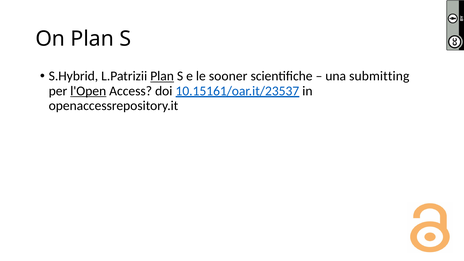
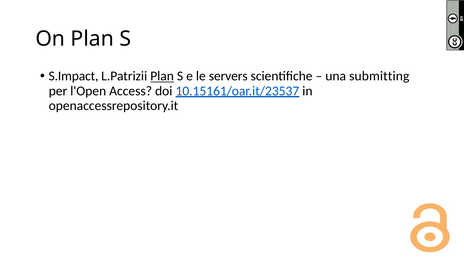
S.Hybrid: S.Hybrid -> S.Impact (74, 76)
sooner: sooner -> servers (228, 76)
l'Open underline: present -> none (88, 91)
